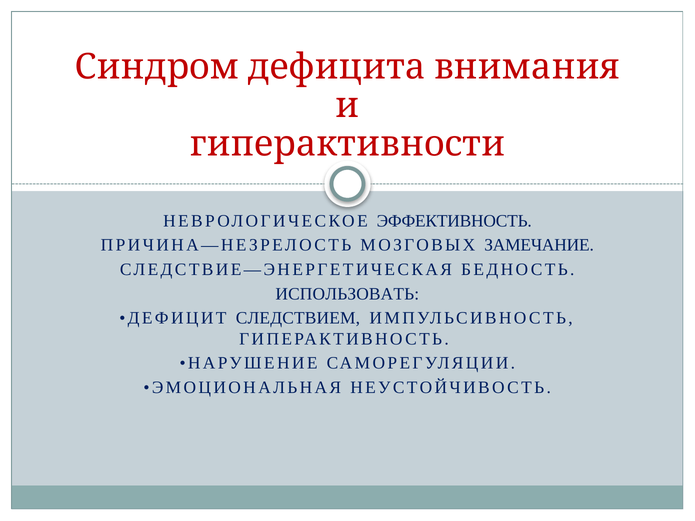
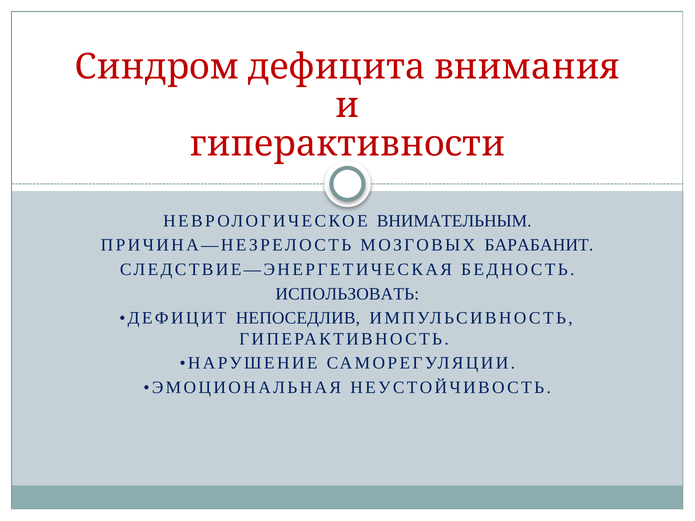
ЭФФЕКТИВНОСТЬ: ЭФФЕКТИВНОСТЬ -> ВНИМАТЕЛЬНЫМ (454, 221)
ЗАМЕЧАНИЕ: ЗАМЕЧАНИЕ -> БАРАБАНИТ (539, 245)
СЛЕДСТВИЕМ: СЛЕДСТВИЕМ -> НЕПОСЕДЛИВ (298, 318)
